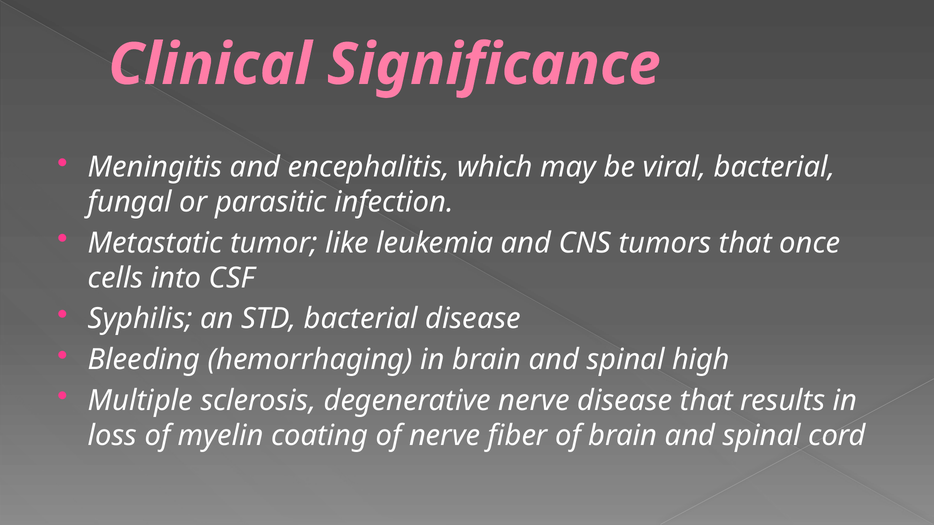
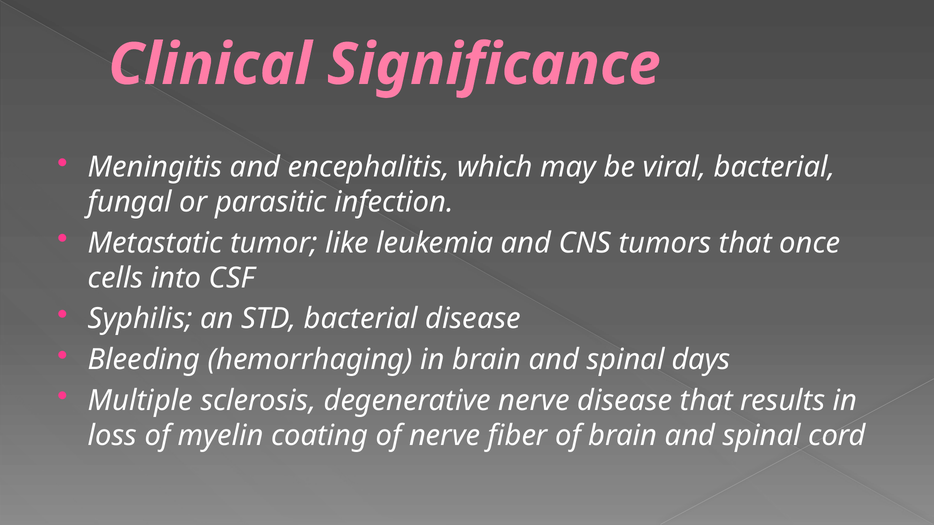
high: high -> days (701, 360)
